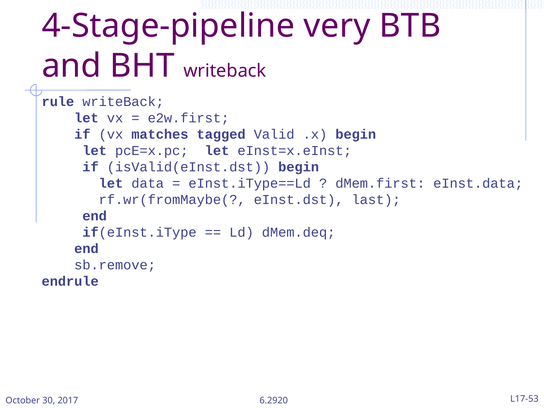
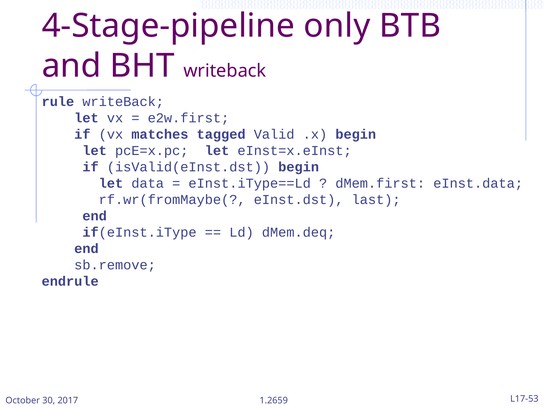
very: very -> only (337, 26)
6.2920: 6.2920 -> 1.2659 (274, 400)
